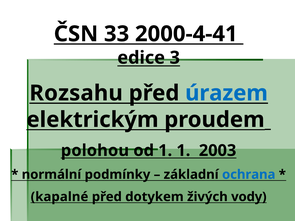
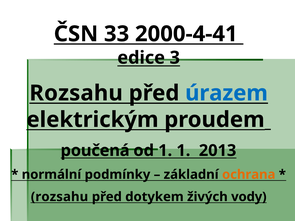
polohou: polohou -> poučená (95, 151)
2003: 2003 -> 2013 (218, 151)
ochrana colour: blue -> orange (249, 175)
kapalné: kapalné -> rozsahu (59, 197)
